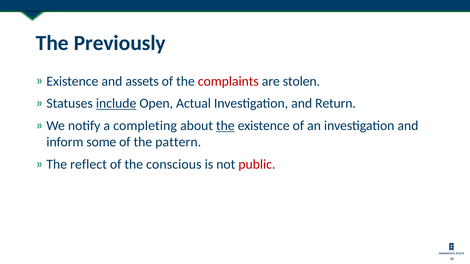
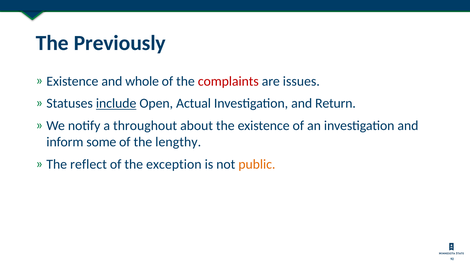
assets: assets -> whole (142, 81)
stolen: stolen -> issues (301, 81)
completing: completing -> throughout (145, 126)
the underline: present -> none (225, 126)
pattern: pattern -> lengthy (178, 142)
conscious: conscious -> exception (174, 165)
public colour: red -> orange (257, 165)
